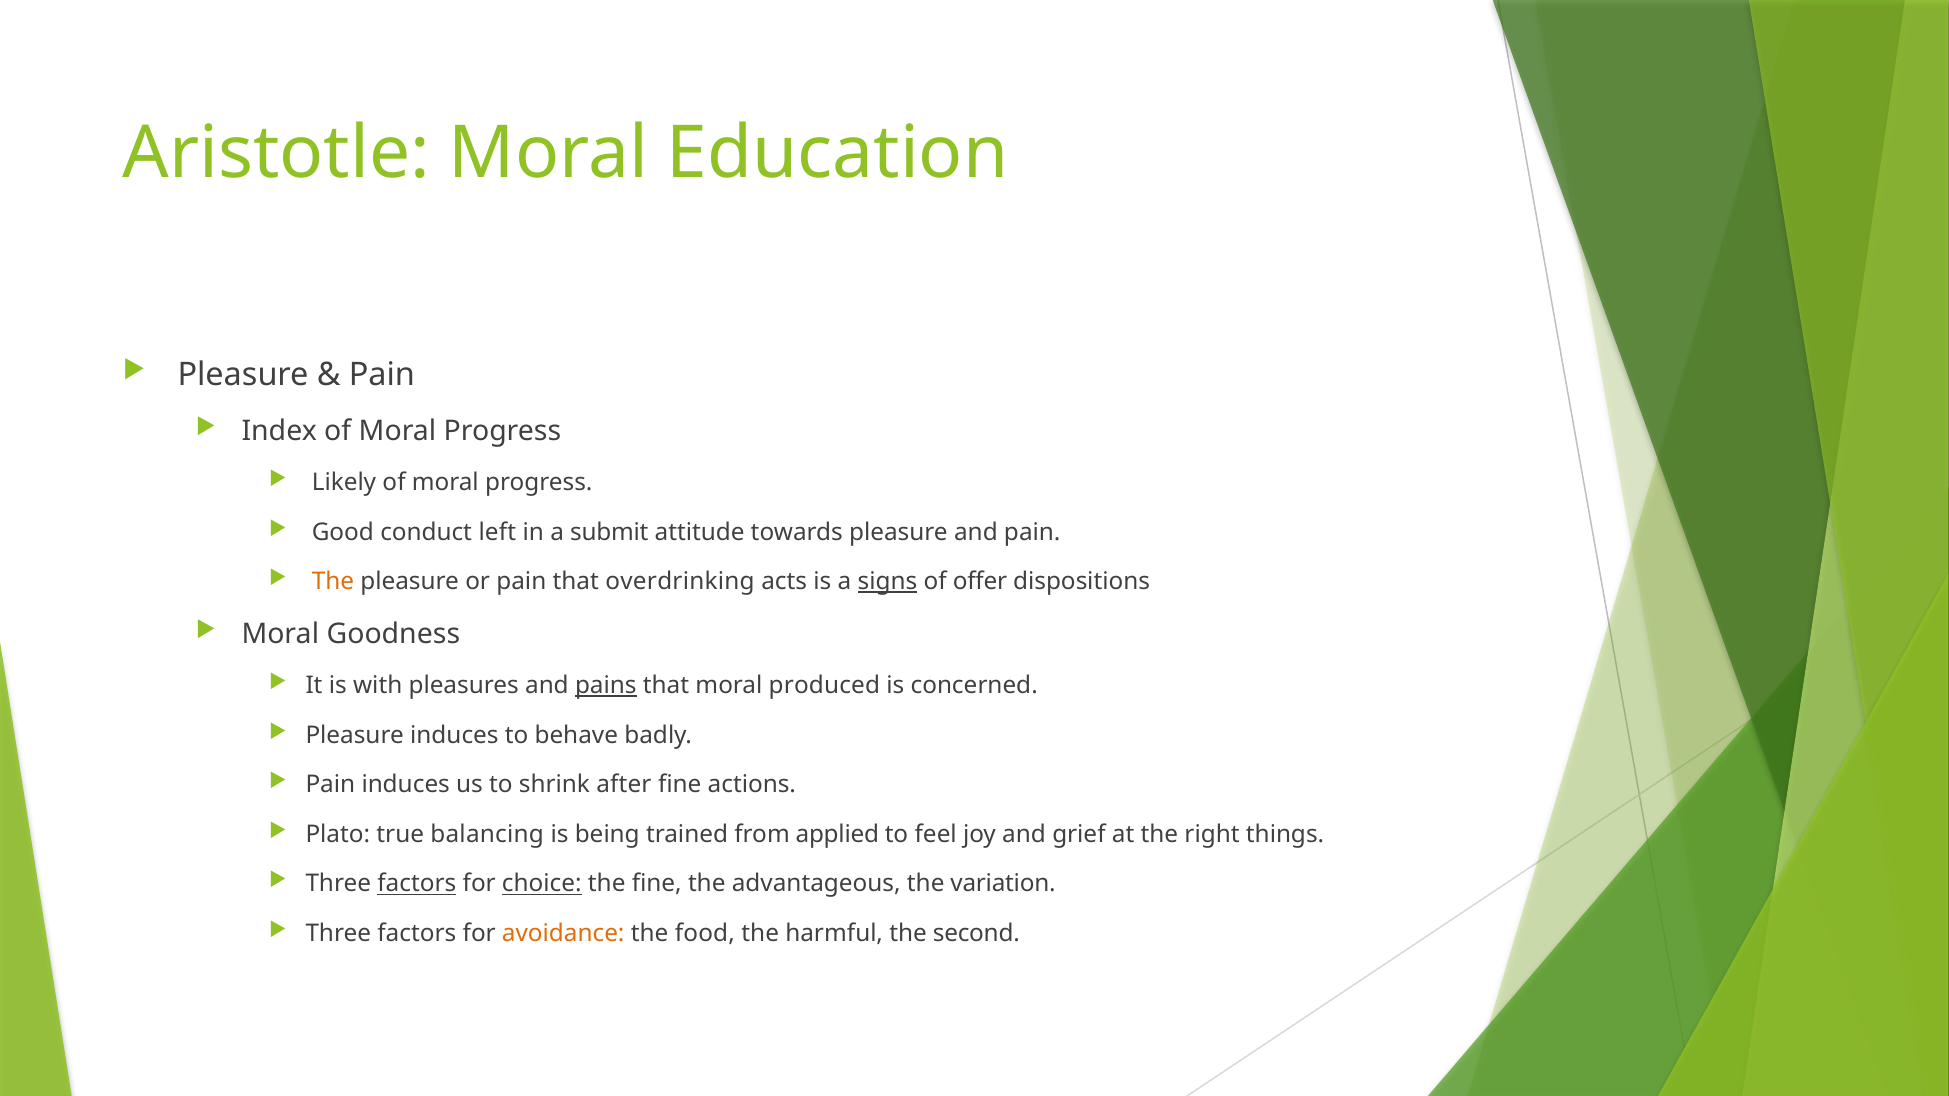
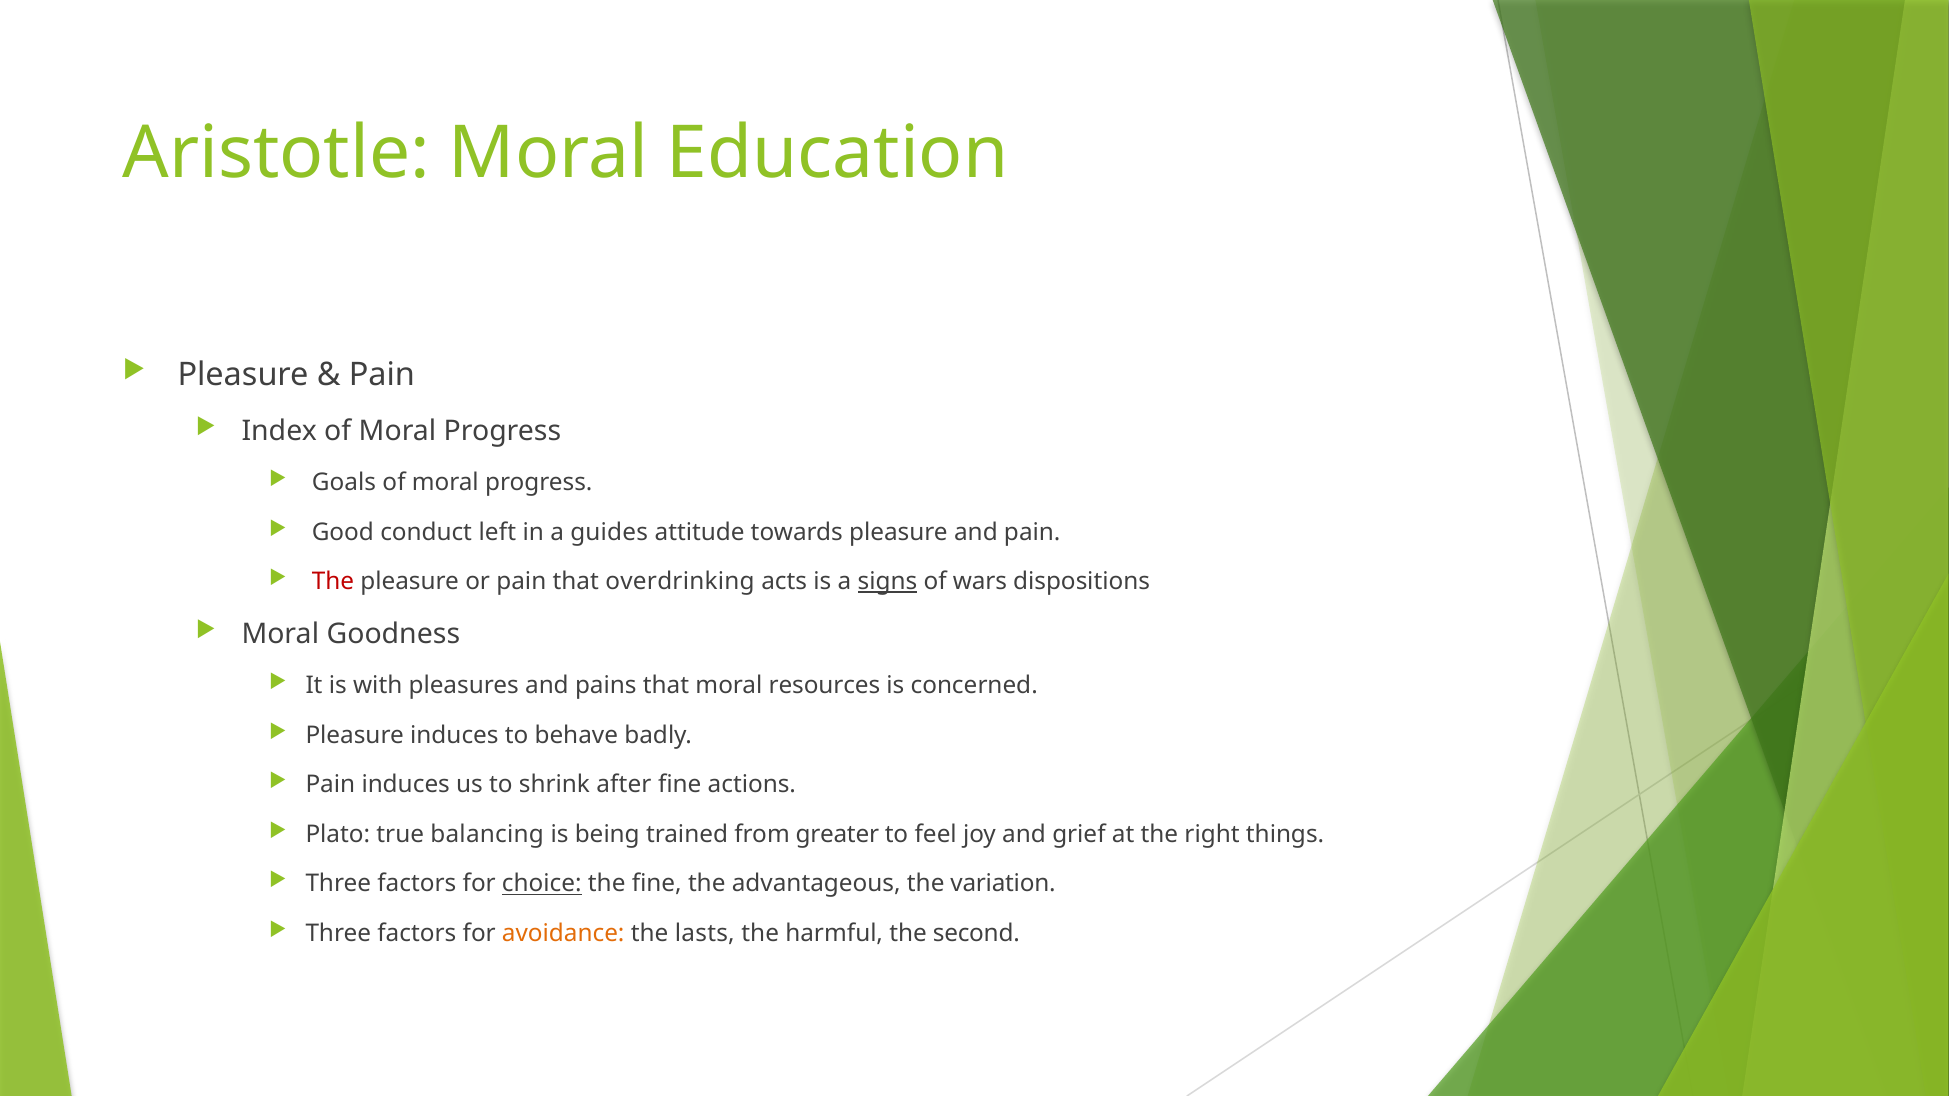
Likely: Likely -> Goals (344, 483)
submit: submit -> guides (609, 532)
The colour: orange -> red (333, 582)
offer: offer -> wars (980, 582)
pains underline: present -> none (606, 686)
produced: produced -> resources (824, 686)
applied: applied -> greater (837, 834)
factors underline: present -> none (417, 884)
food: food -> lasts (705, 934)
